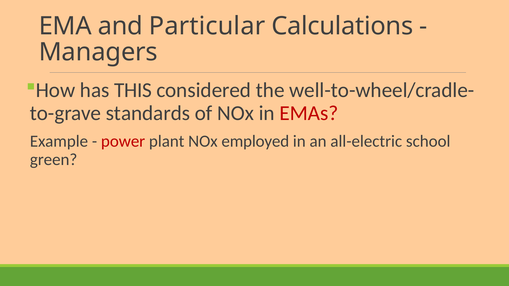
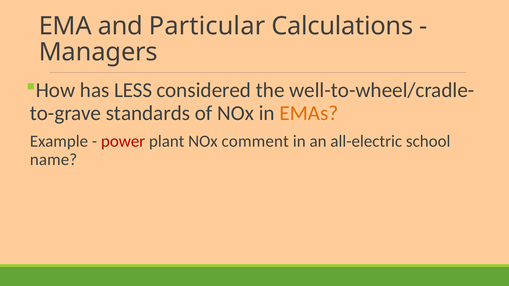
THIS: THIS -> LESS (133, 90)
EMAs colour: red -> orange (309, 113)
employed: employed -> comment (255, 141)
green: green -> name (54, 160)
